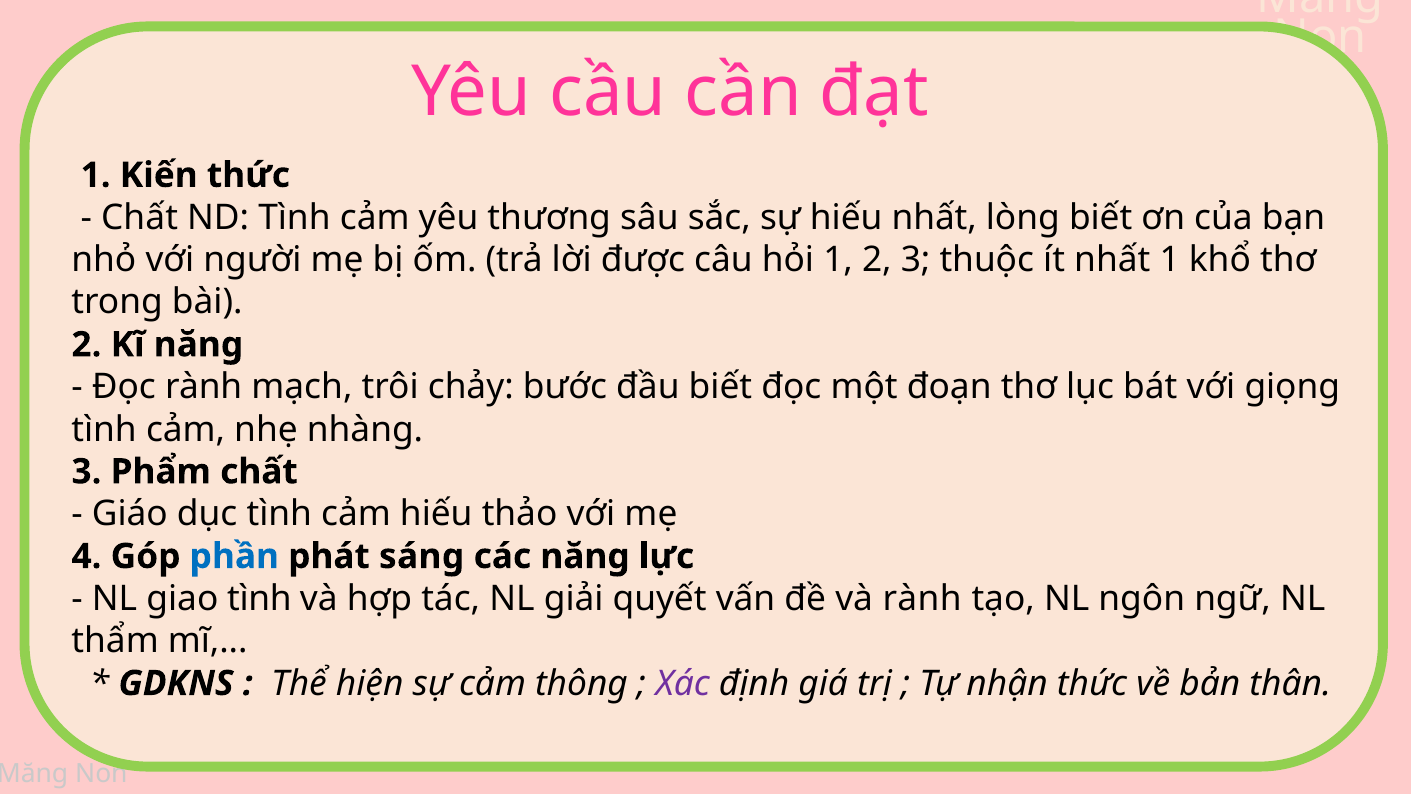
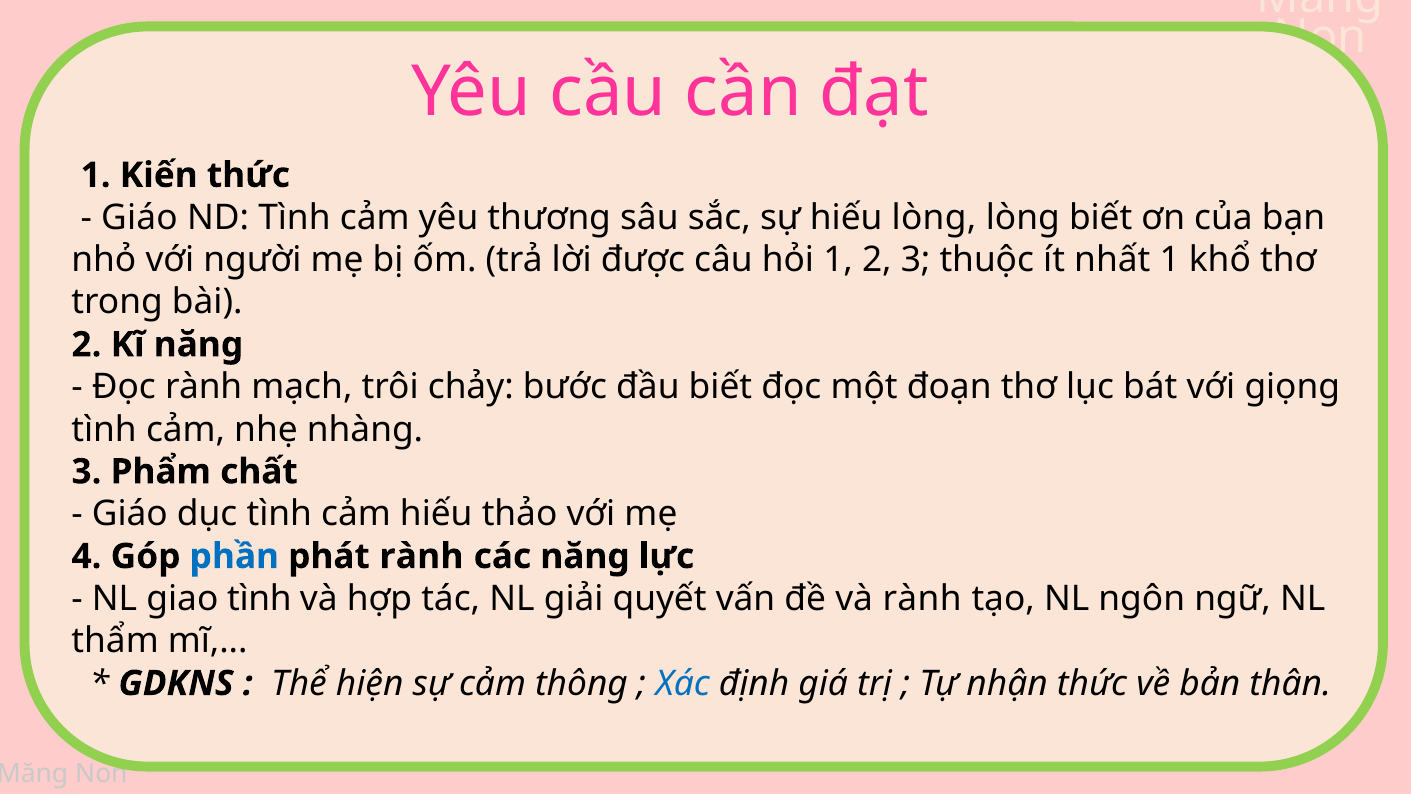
Chất: Chất -> Giáo (139, 218)
hiếu nhất: nhất -> lòng (934, 218)
phát sáng: sáng -> rành (422, 556)
Xác colour: purple -> blue (683, 683)
